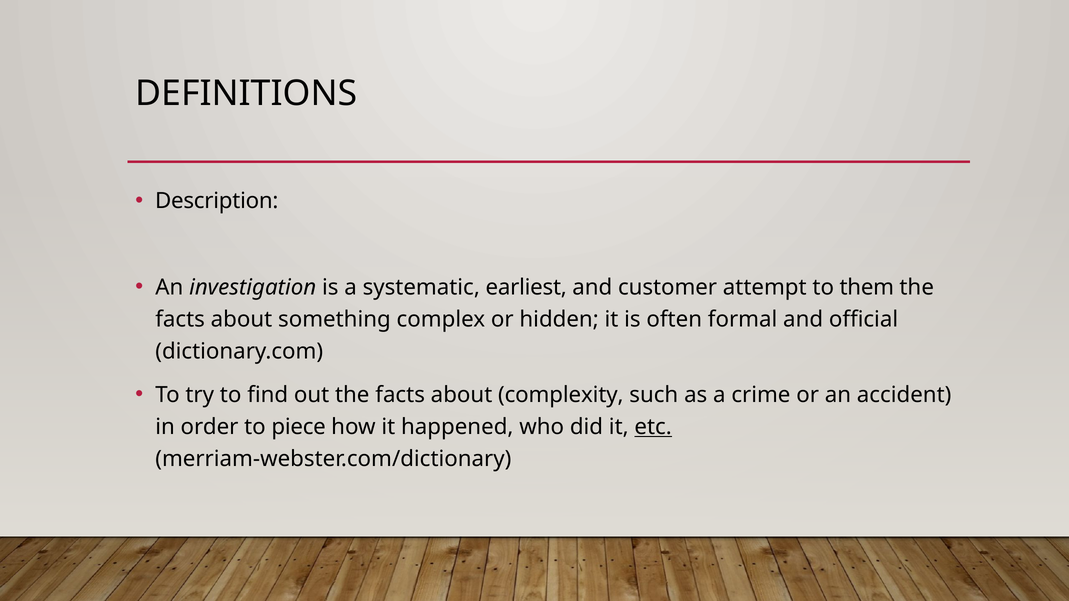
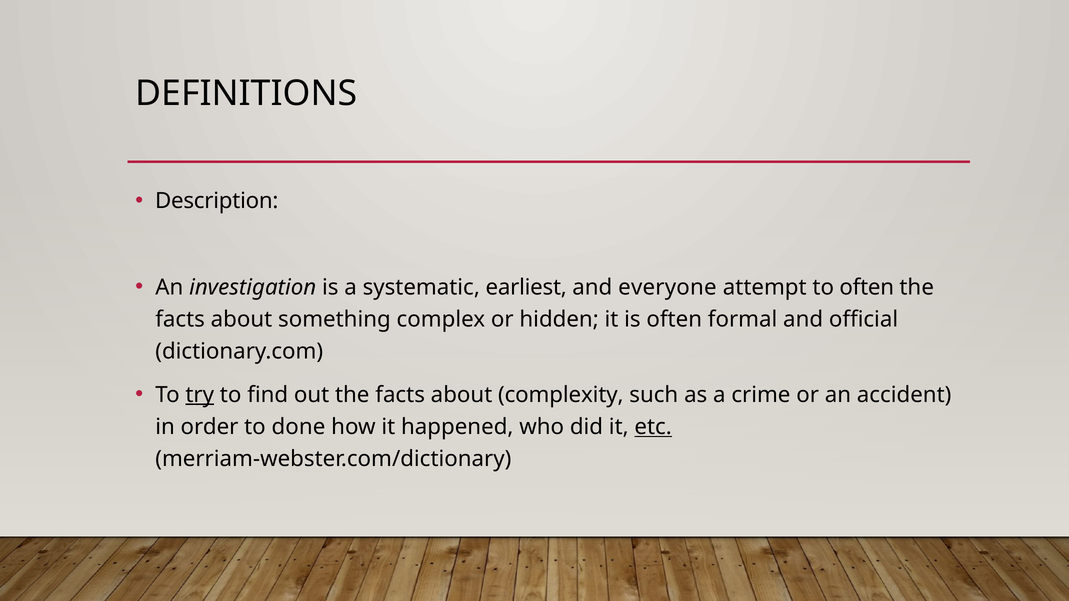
customer: customer -> everyone (667, 288)
to them: them -> often (867, 288)
try underline: none -> present (200, 395)
piece: piece -> done (298, 427)
